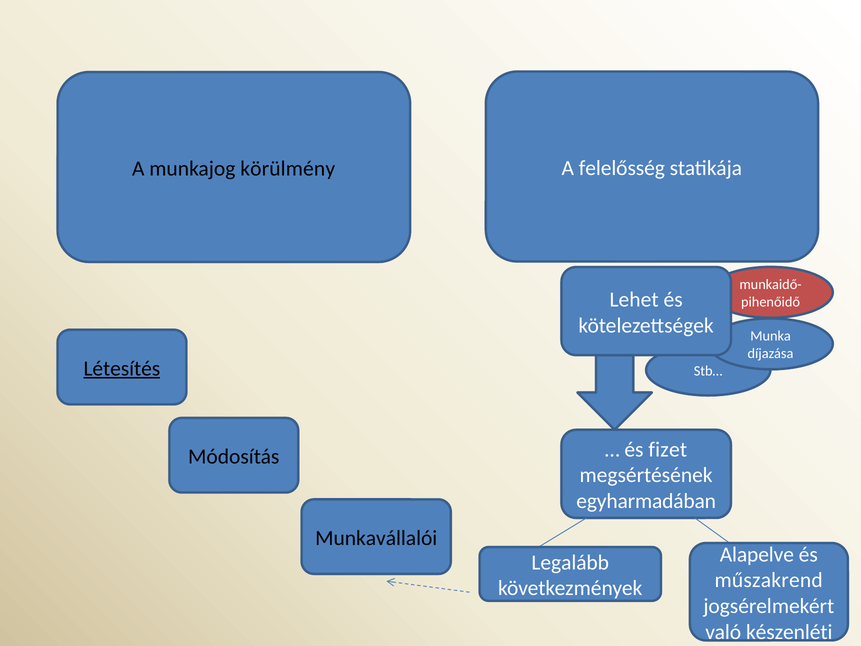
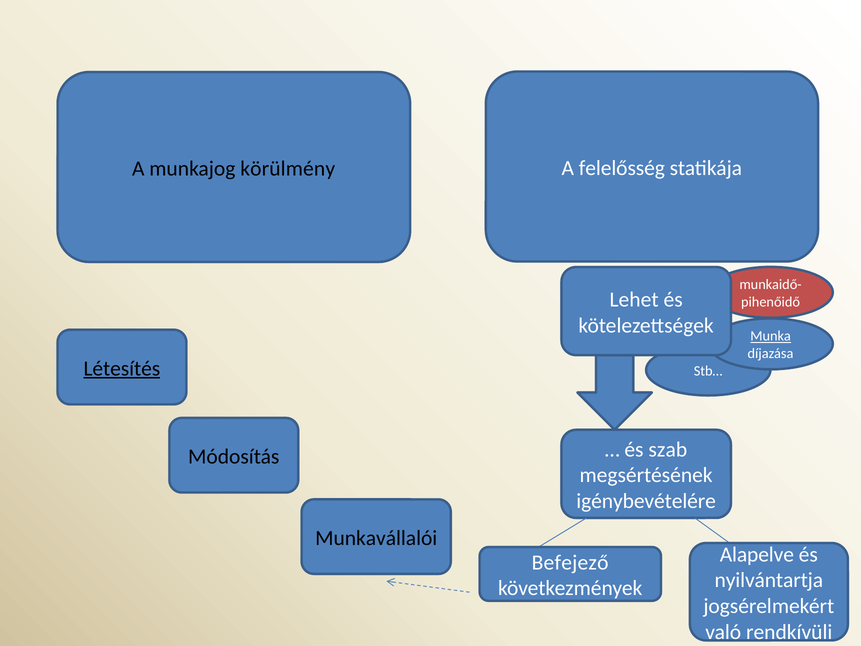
Munka underline: none -> present (771, 336)
fizet: fizet -> szab (668, 449)
egyharmadában: egyharmadában -> igénybevételére (646, 501)
Legalább: Legalább -> Befejező (570, 562)
műszakrend: műszakrend -> nyilvántartja (769, 580)
készenléti: készenléti -> rendkívüli (789, 632)
